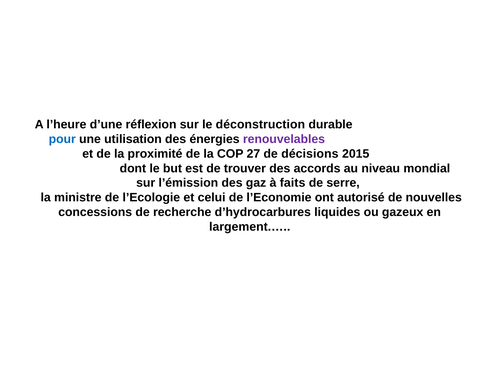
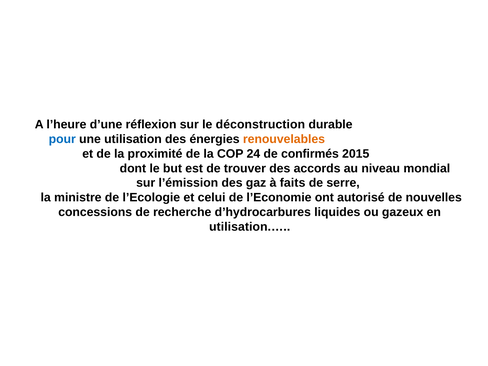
renouvelables colour: purple -> orange (284, 139)
27: 27 -> 24 (253, 154)
décisions: décisions -> confirmés (310, 154)
largement.…: largement.… -> utilisation.… (250, 227)
